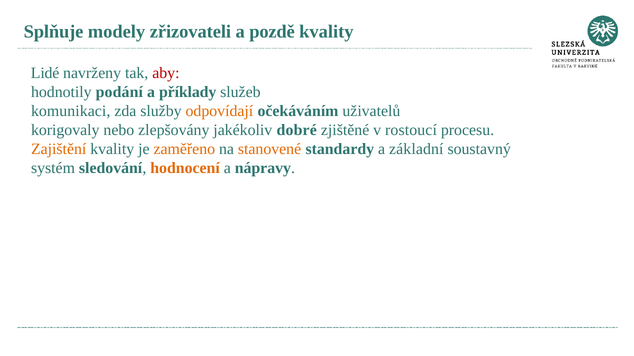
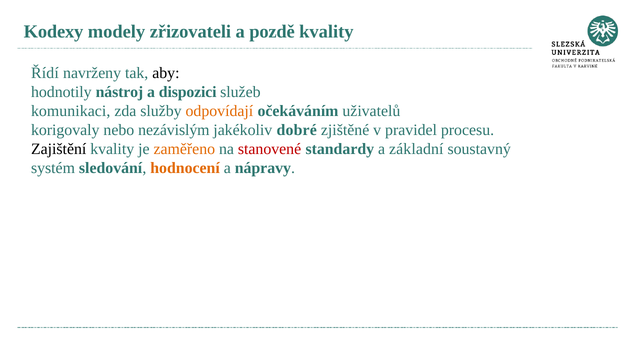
Splňuje: Splňuje -> Kodexy (54, 32)
Lidé: Lidé -> Řídí (45, 73)
aby colour: red -> black (166, 73)
podání: podání -> nástroj (119, 92)
příklady: příklady -> dispozici (188, 92)
zlepšovány: zlepšovány -> nezávislým (174, 130)
rostoucí: rostoucí -> pravidel (411, 130)
Zajištění colour: orange -> black (59, 149)
stanovené colour: orange -> red (270, 149)
